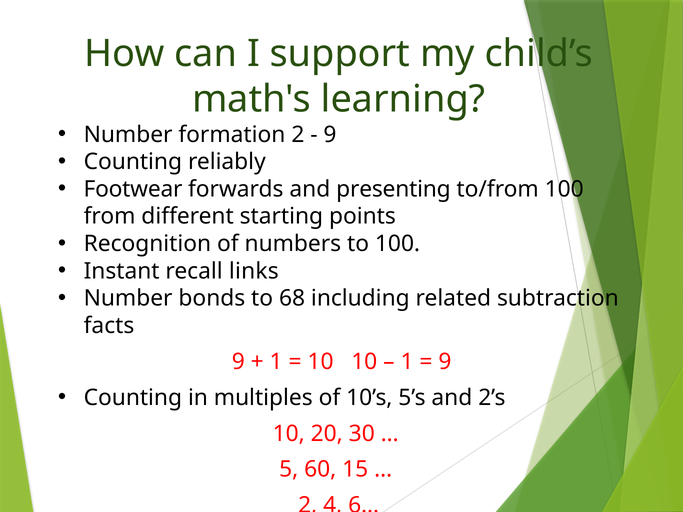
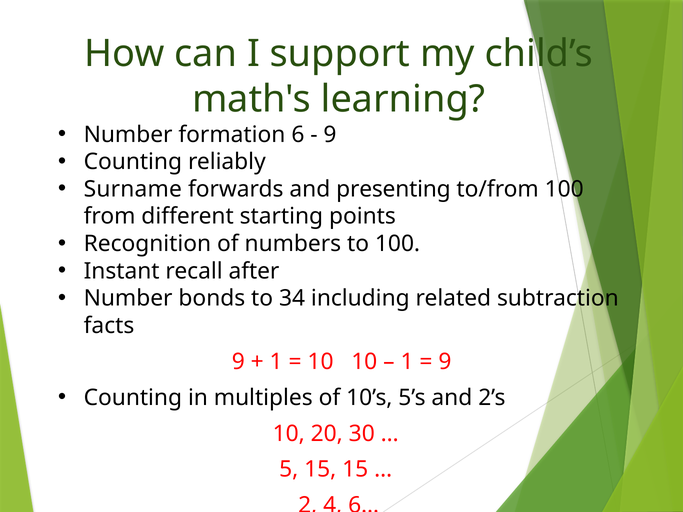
formation 2: 2 -> 6 (298, 135)
Footwear: Footwear -> Surname (133, 189)
links: links -> after (254, 271)
68: 68 -> 34 (292, 299)
5 60: 60 -> 15 (320, 470)
